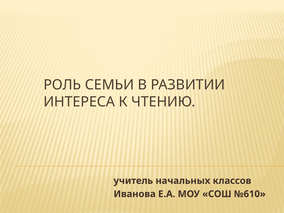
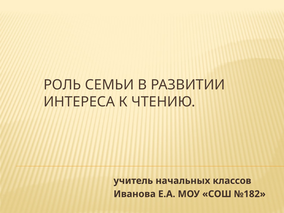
№610: №610 -> №182 (250, 194)
